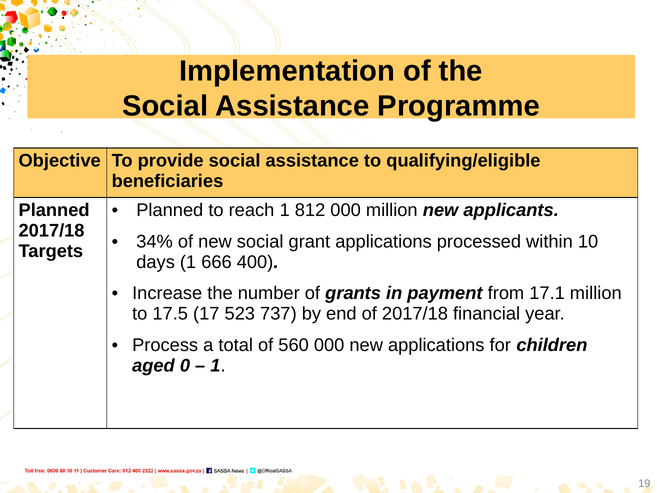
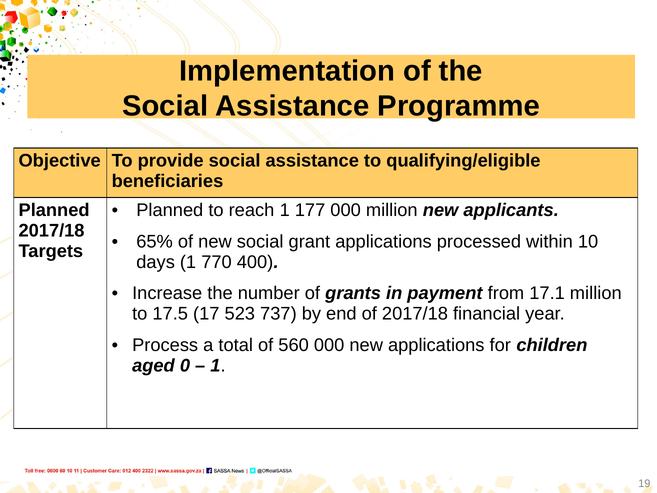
812: 812 -> 177 (310, 210)
34%: 34% -> 65% (155, 242)
666: 666 -> 770 (216, 262)
